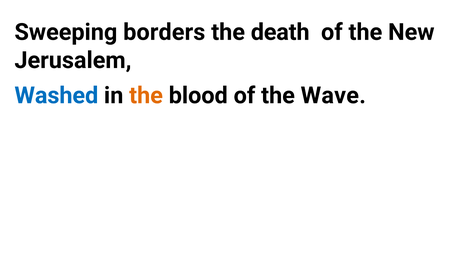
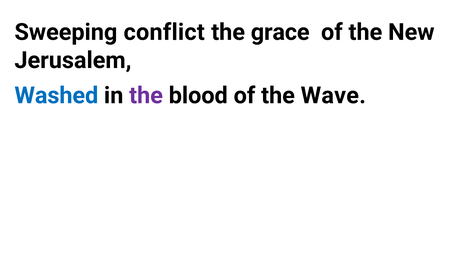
borders: borders -> conflict (164, 32)
death: death -> grace (280, 32)
the colour: orange -> purple (146, 95)
